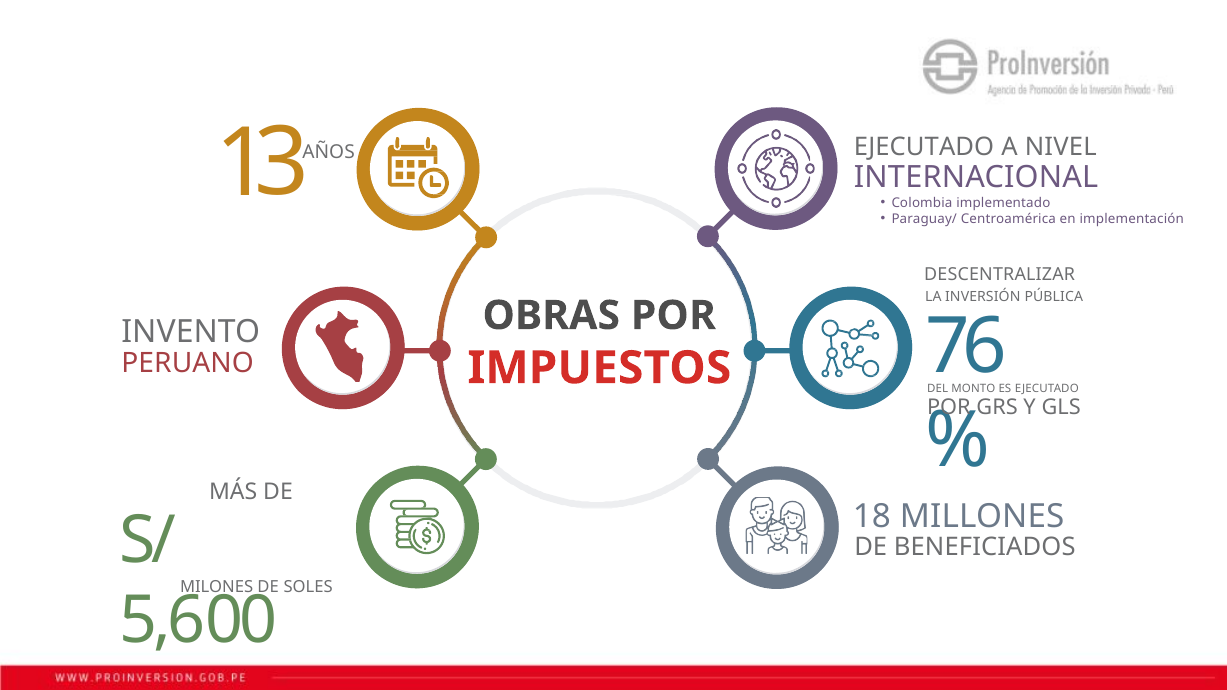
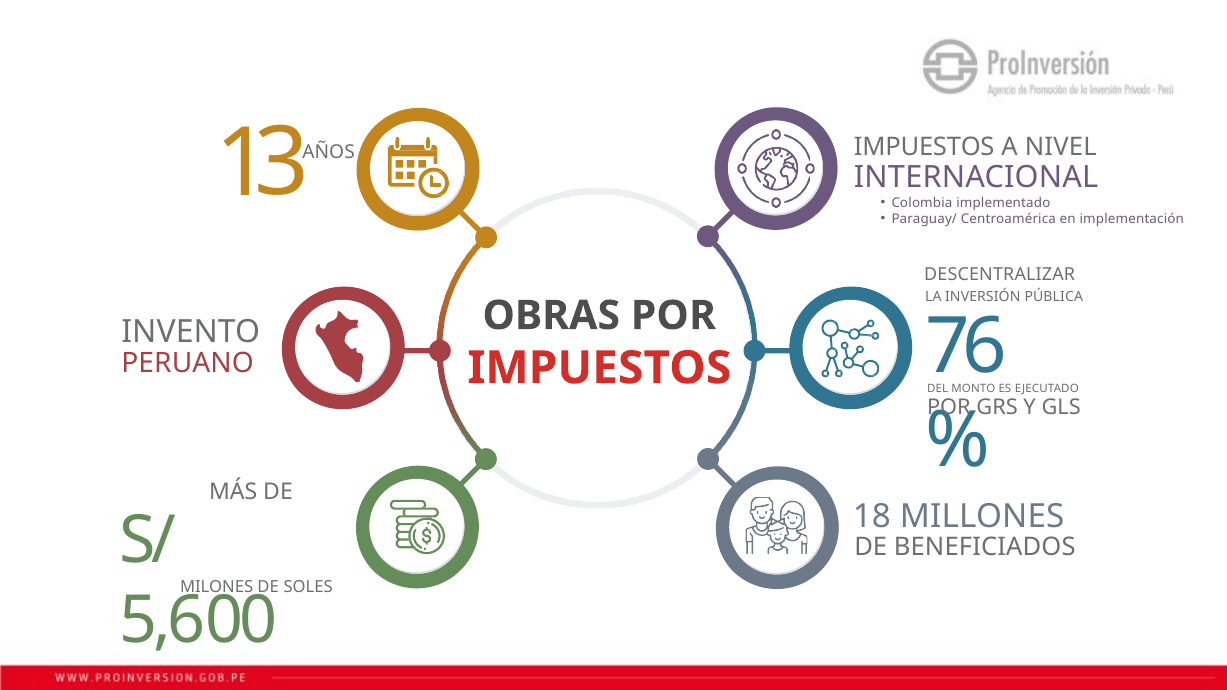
EJECUTADO: EJECUTADO -> IMPUESTOS (924, 147)
